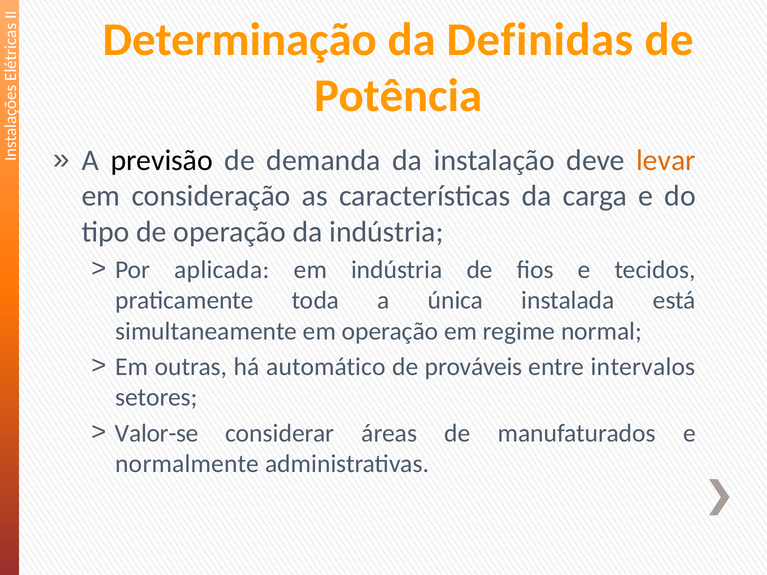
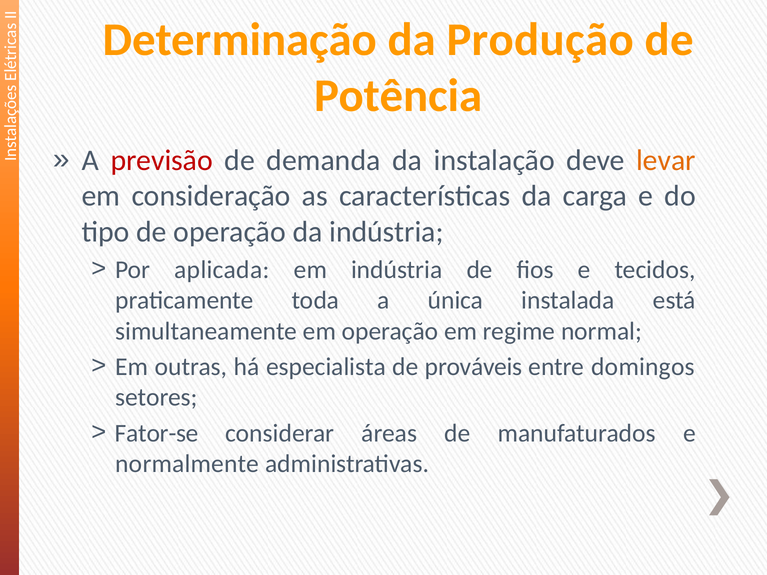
Definidas: Definidas -> Produção (540, 40)
previsão colour: black -> red (162, 160)
automático: automático -> especialista (326, 367)
intervalos: intervalos -> domingos (643, 367)
Valor-se: Valor-se -> Fator-se (157, 433)
